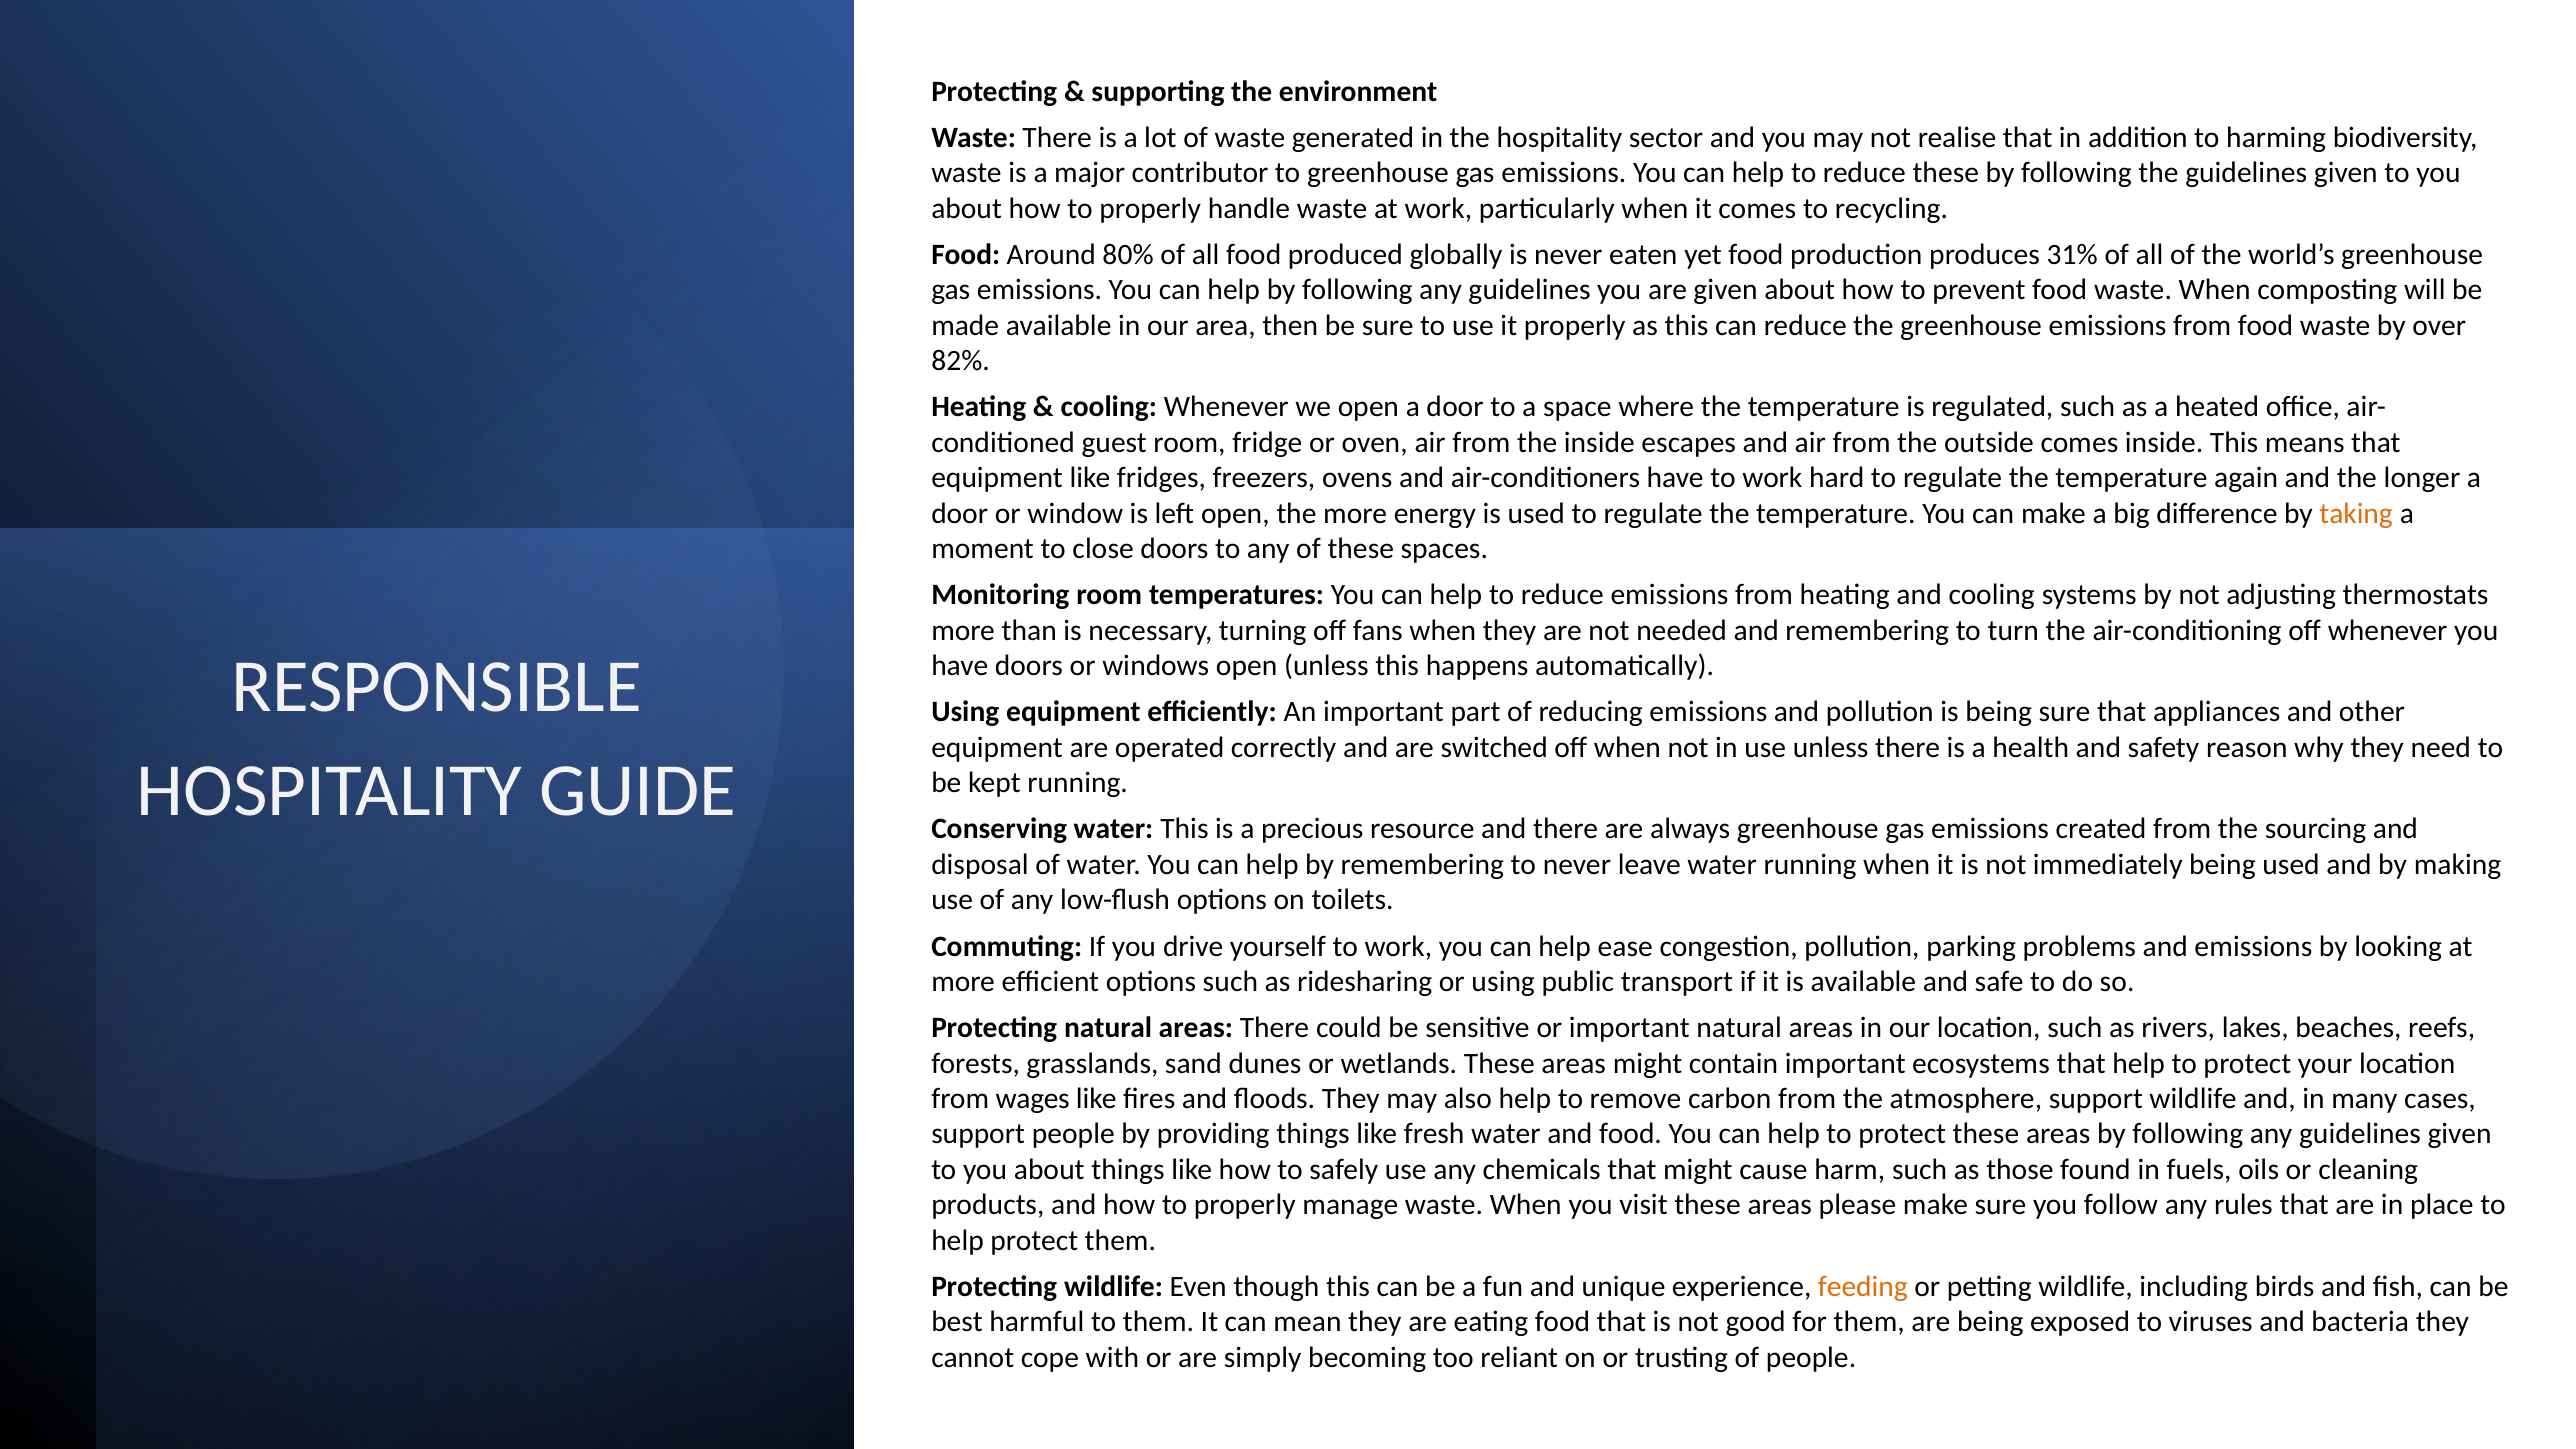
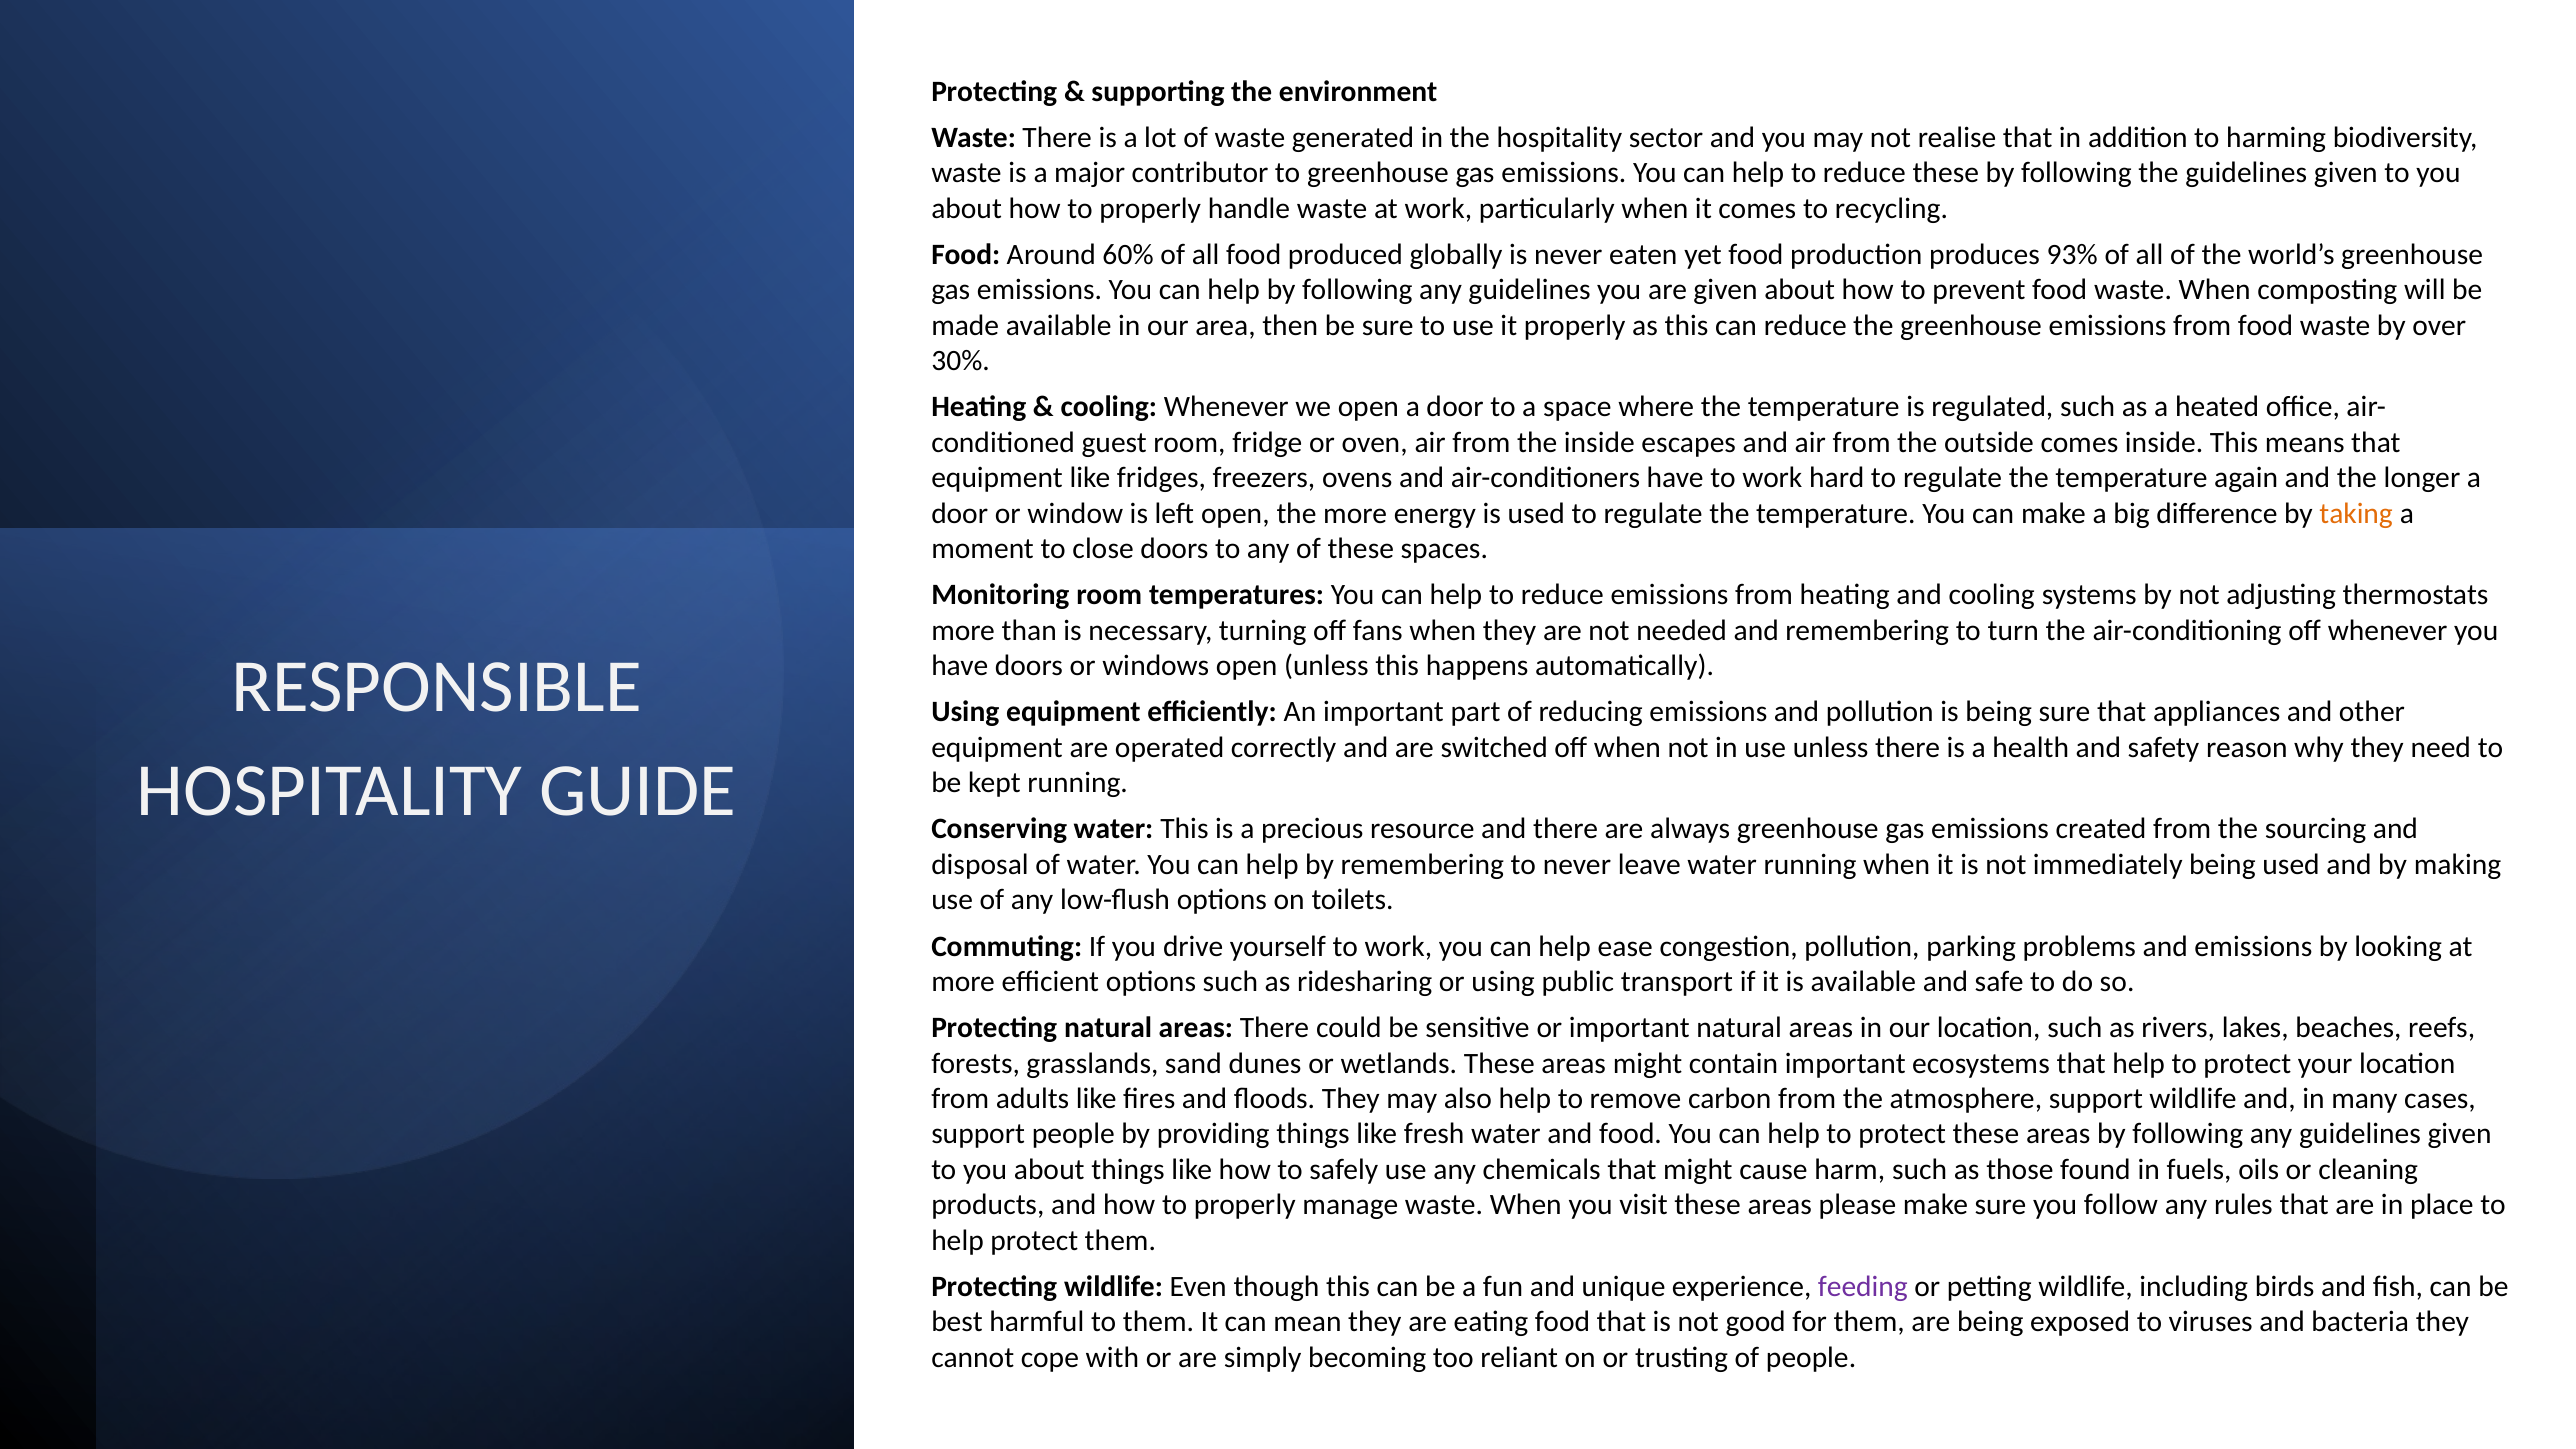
80%: 80% -> 60% (1128, 255)
31%: 31% -> 93% (2072, 255)
82%: 82% -> 30% (961, 361)
wages: wages -> adults (1033, 1099)
feeding colour: orange -> purple (1863, 1287)
